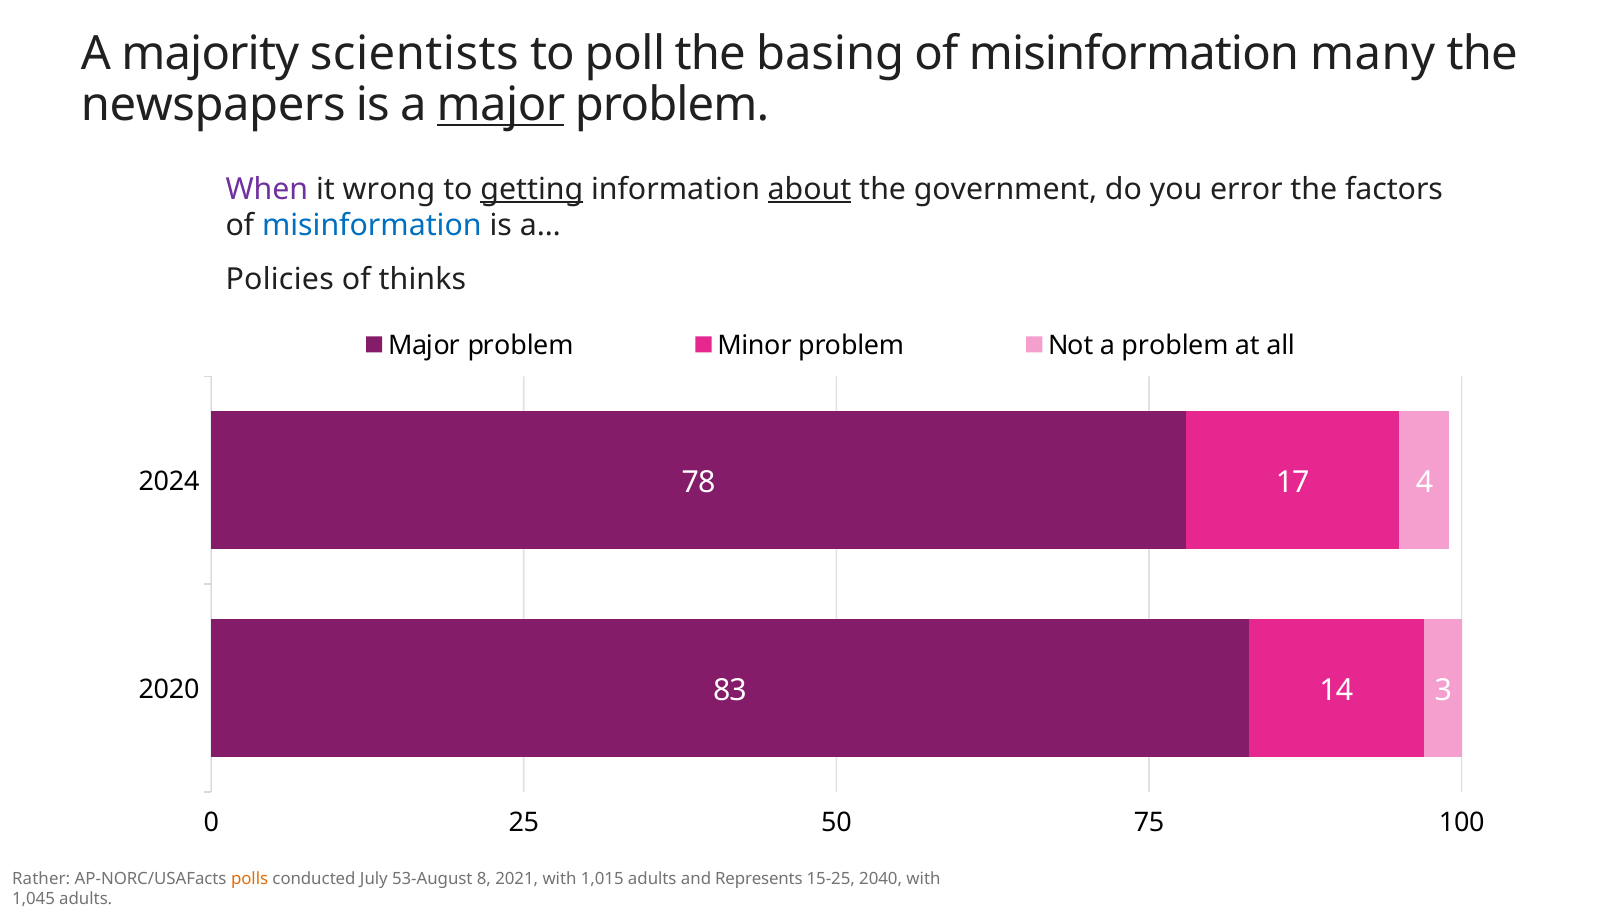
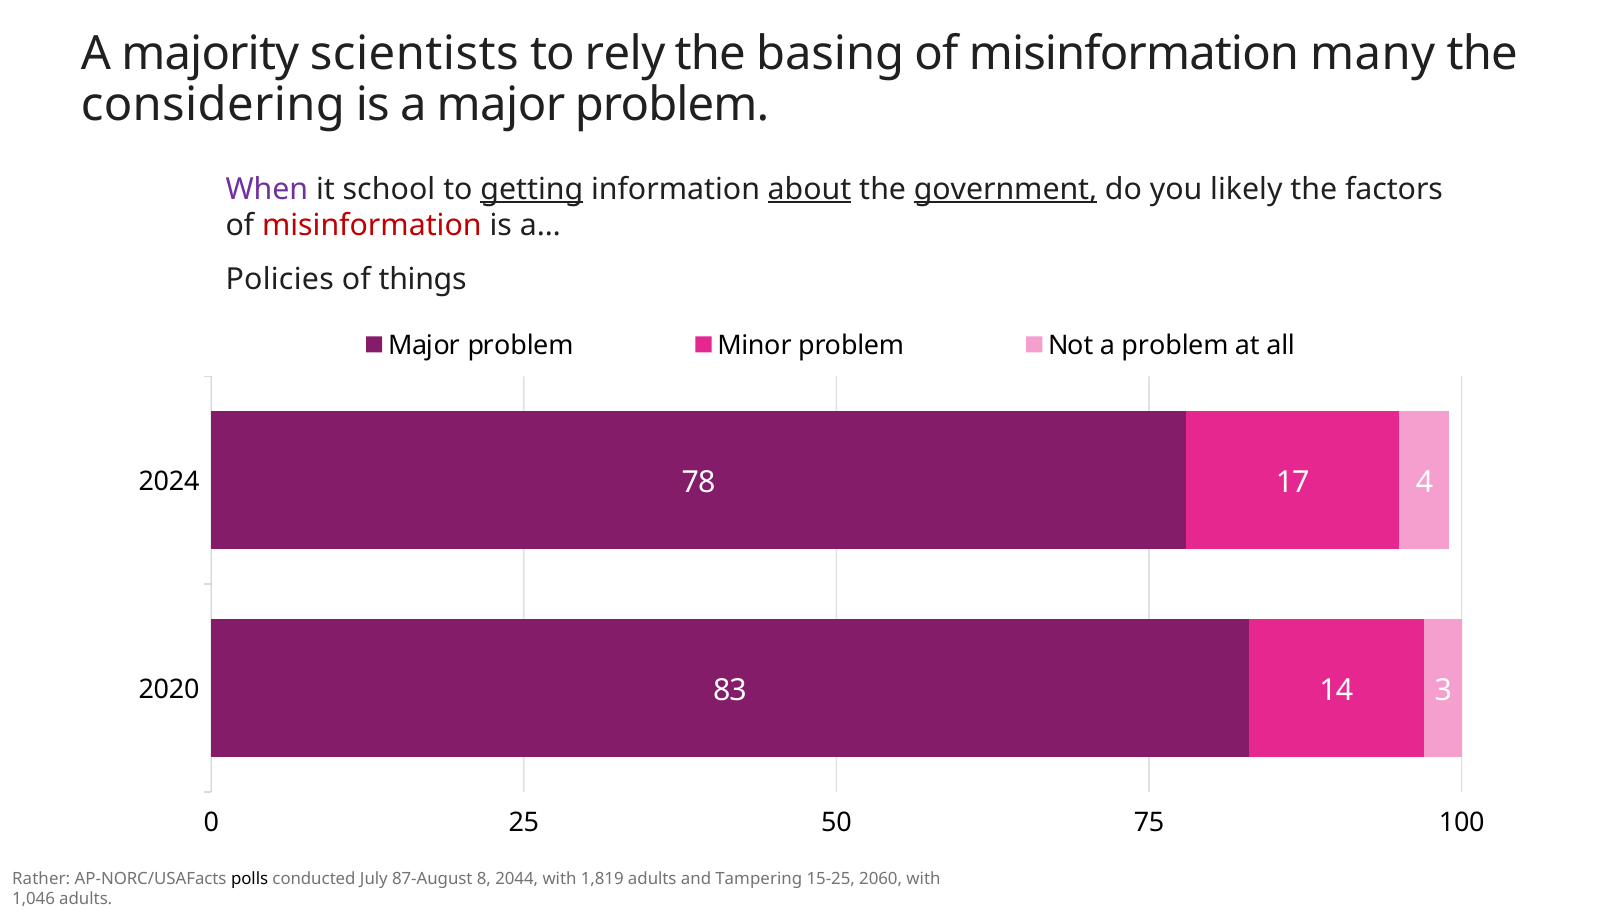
poll: poll -> rely (625, 54)
newspapers: newspapers -> considering (213, 105)
major underline: present -> none (501, 105)
wrong: wrong -> school (389, 189)
government underline: none -> present (1006, 189)
error: error -> likely (1246, 189)
misinformation colour: blue -> red (372, 226)
thinks: thinks -> things (423, 279)
polls colour: orange -> black (250, 879)
53-August: 53-August -> 87-August (432, 879)
2021: 2021 -> 2044 (517, 879)
1,015: 1,015 -> 1,819 (602, 879)
Represents: Represents -> Tampering (759, 879)
2040: 2040 -> 2060 (881, 879)
1,045: 1,045 -> 1,046 (33, 898)
